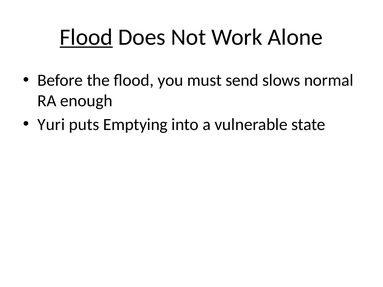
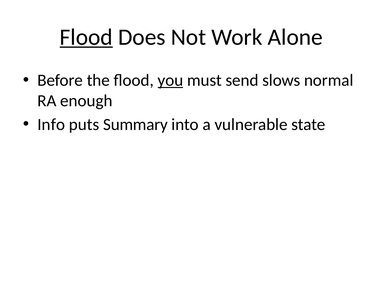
you underline: none -> present (170, 80)
Yuri: Yuri -> Info (51, 125)
Emptying: Emptying -> Summary (135, 125)
